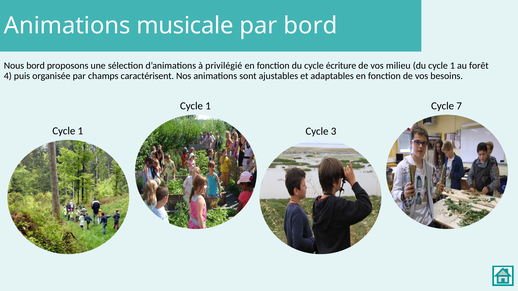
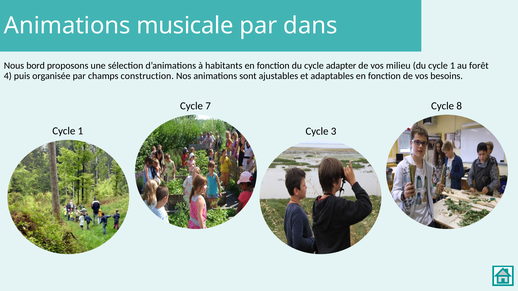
par bord: bord -> dans (310, 26)
privilégié: privilégié -> habitants (224, 66)
écriture: écriture -> adapter (341, 66)
caractérisent: caractérisent -> construction (147, 76)
1: 1 -> 7 (208, 106)
7: 7 -> 8 (459, 106)
